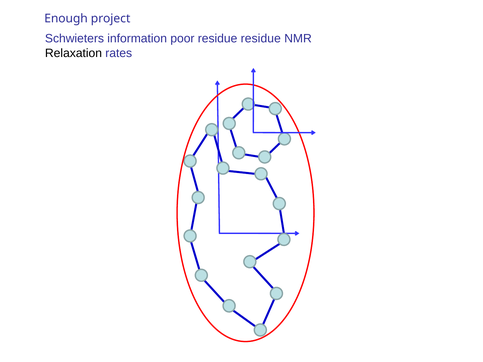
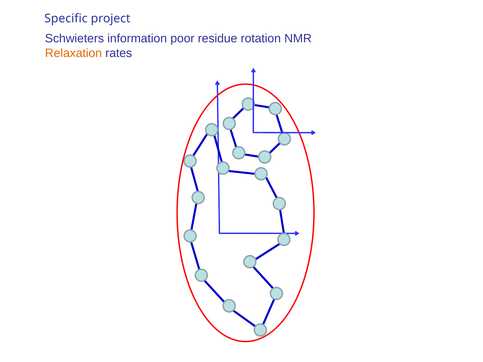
Enough: Enough -> Specific (66, 18)
residue residue: residue -> rotation (261, 39)
Relaxation colour: black -> orange (73, 53)
